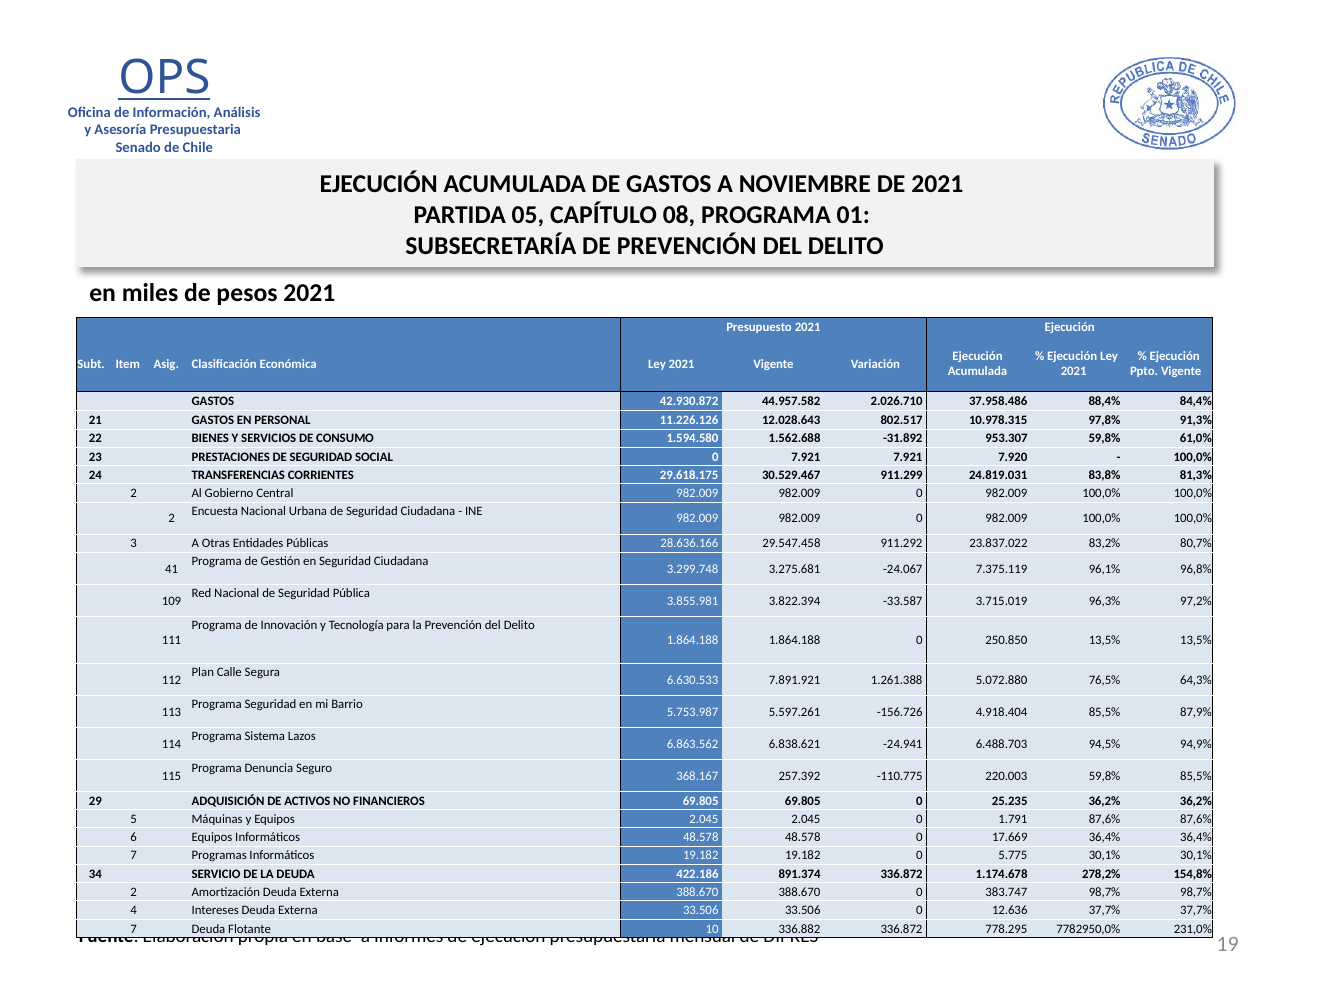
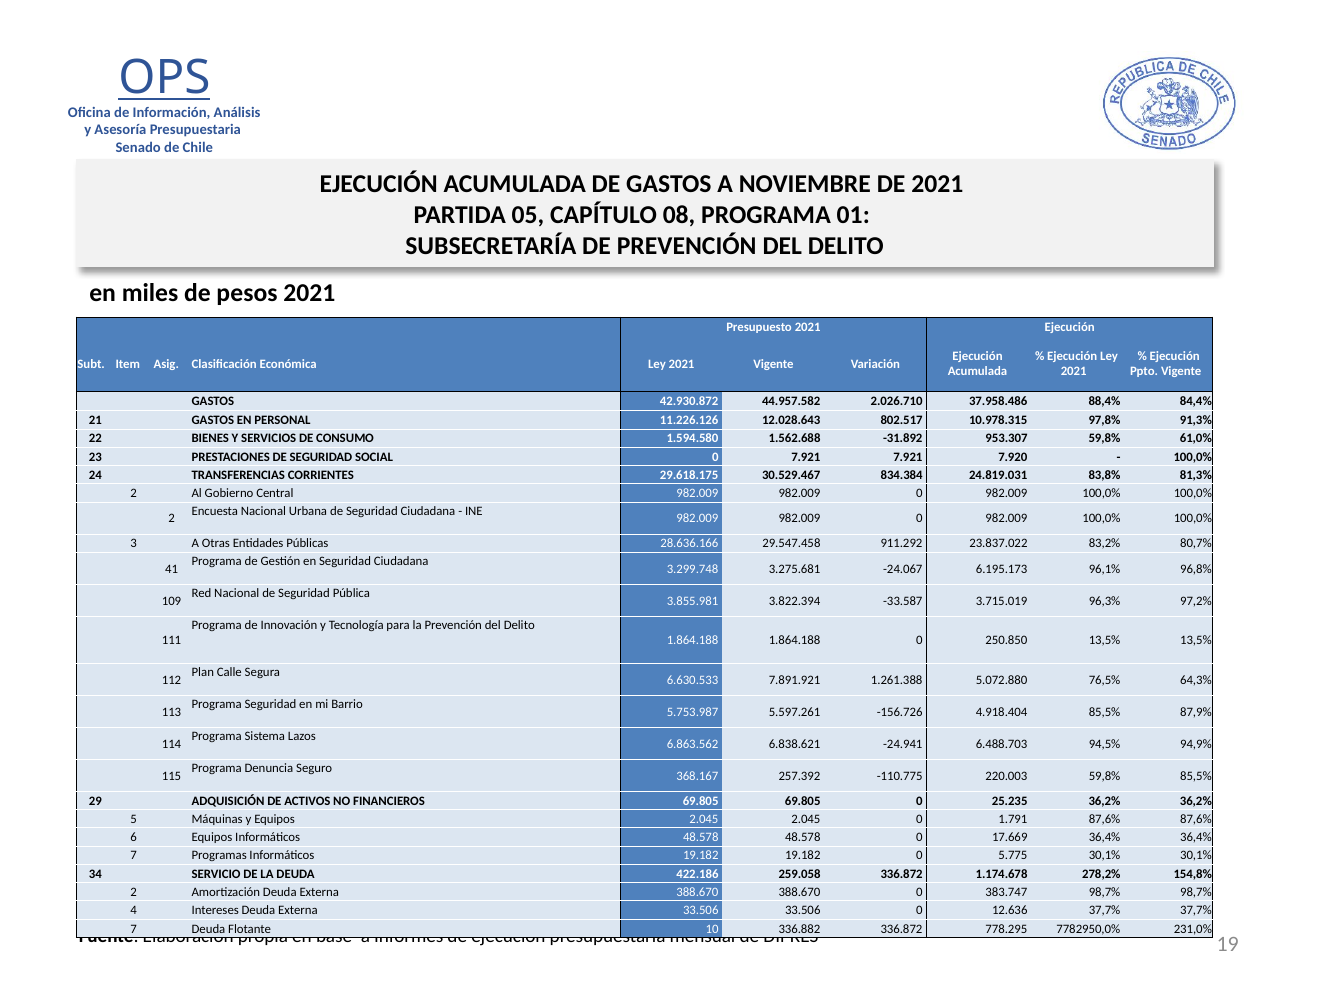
911.299: 911.299 -> 834.384 (902, 475)
7.375.119: 7.375.119 -> 6.195.173 (1002, 569)
891.374: 891.374 -> 259.058 (800, 874)
